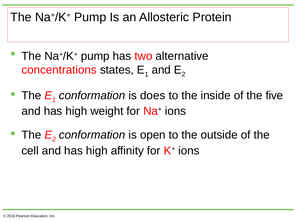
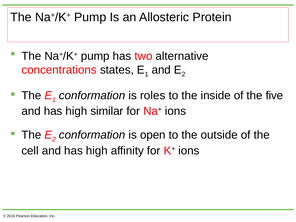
does: does -> roles (153, 95)
weight: weight -> similar (107, 111)
